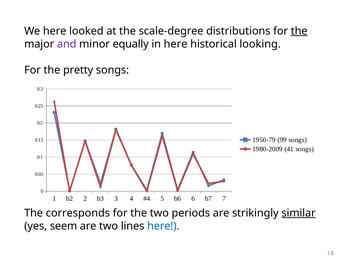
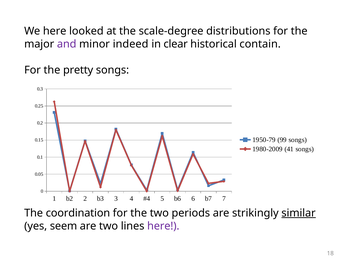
the underline: present -> none (299, 31)
equally: equally -> indeed (131, 44)
in here: here -> clear (176, 44)
looking: looking -> contain (260, 44)
corresponds: corresponds -> coordination (78, 213)
here colour: blue -> purple (163, 226)
